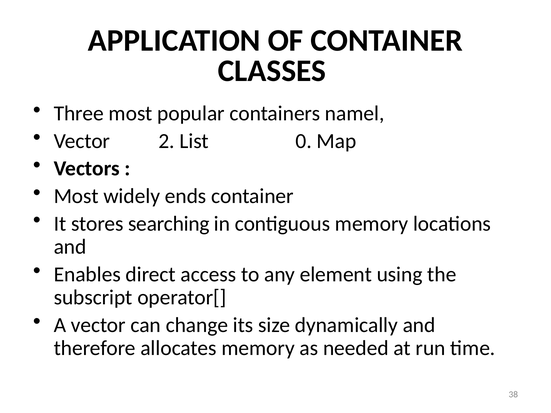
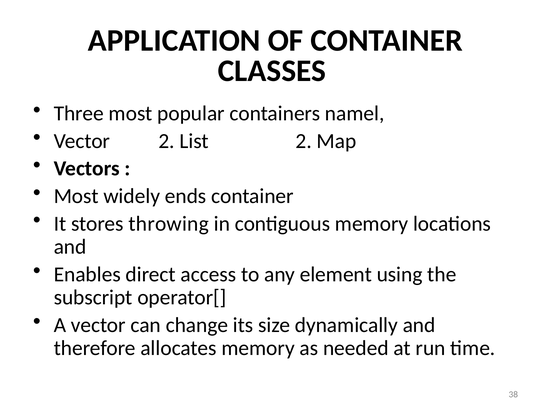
List 0: 0 -> 2 (304, 141)
searching: searching -> throwing (169, 224)
